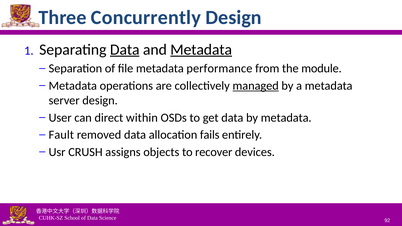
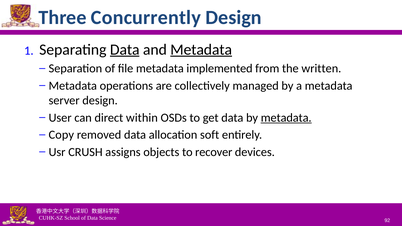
performance: performance -> implemented (220, 69)
module: module -> written (321, 69)
managed underline: present -> none (256, 86)
metadata underline: none -> present (286, 118)
Fault: Fault -> Copy (61, 135)
fails: fails -> soft (210, 135)
